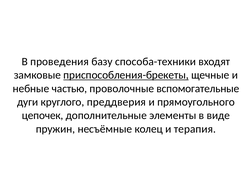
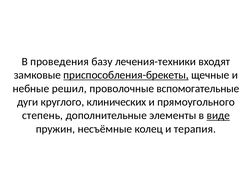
способа-техники: способа-техники -> лечения-техники (156, 62)
частью: частью -> решил (69, 89)
преддверия: преддверия -> клинических (117, 102)
цепочек: цепочек -> степень (43, 115)
виде underline: none -> present (218, 115)
